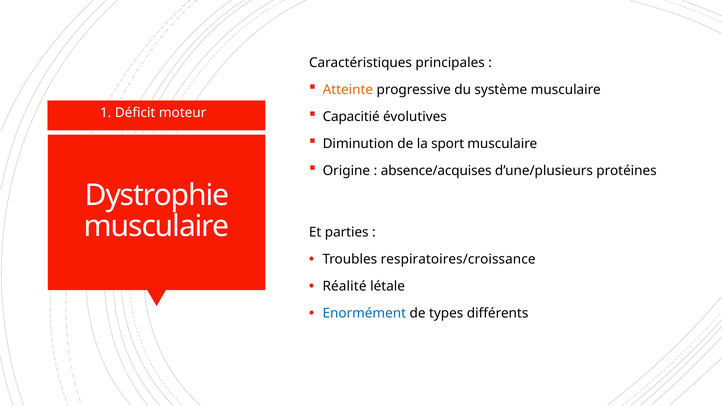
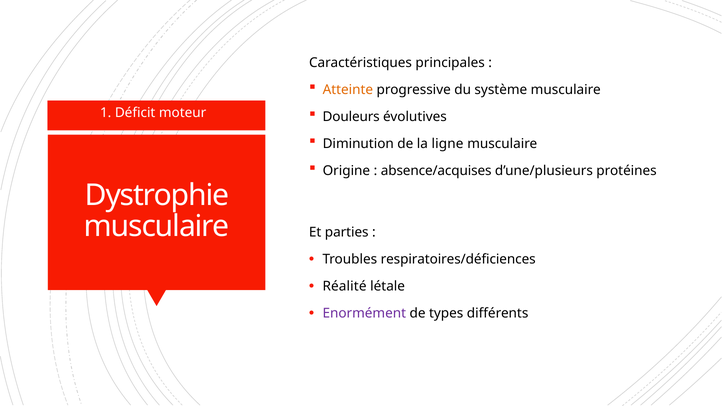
Capacitié: Capacitié -> Douleurs (351, 117)
sport: sport -> ligne (448, 144)
respiratoires/croissance: respiratoires/croissance -> respiratoires/déficiences (458, 260)
Enormément colour: blue -> purple (364, 314)
